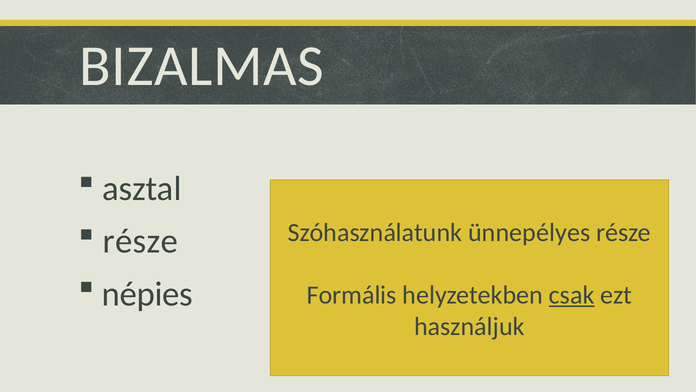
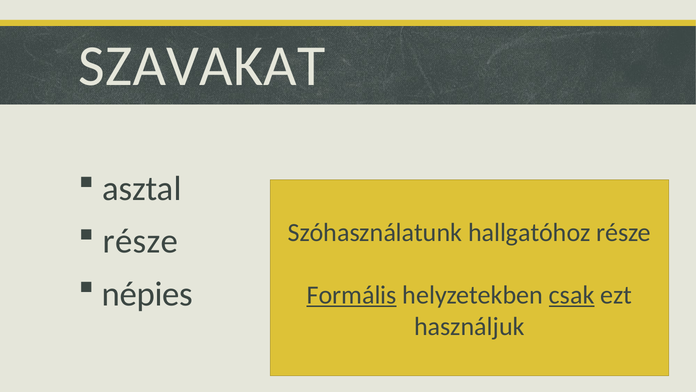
BIZALMAS: BIZALMAS -> SZAVAKAT (202, 66)
ünnepélyes: ünnepélyes -> hallgatóhoz (529, 232)
Formális underline: none -> present (352, 295)
